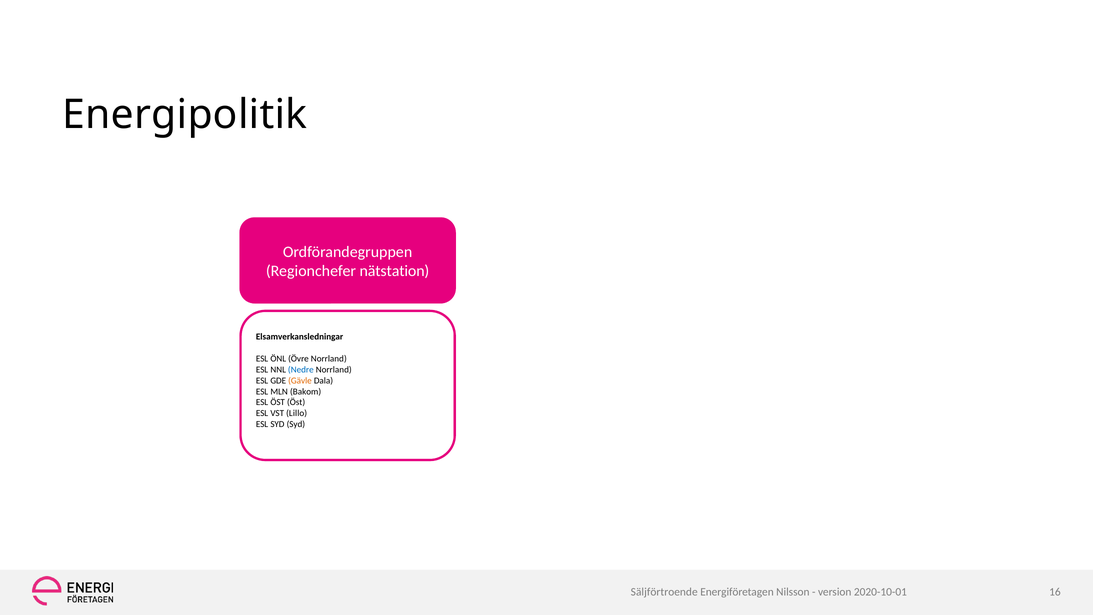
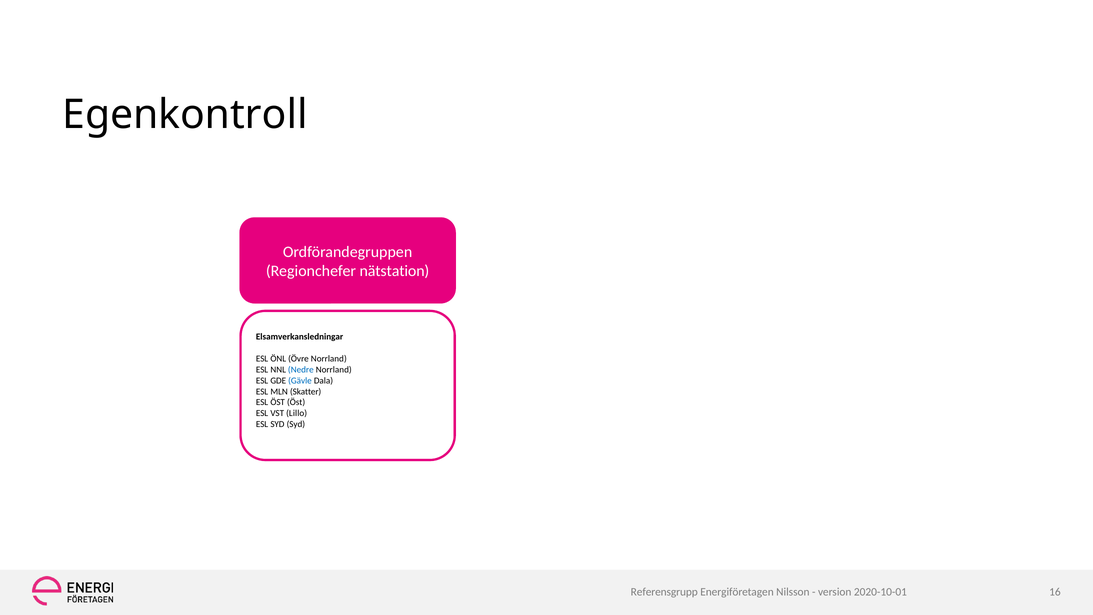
Energipolitik: Energipolitik -> Egenkontroll (185, 114)
Gävle colour: orange -> blue (300, 381)
Bakom: Bakom -> Skatter (306, 391)
Säljförtroende: Säljförtroende -> Referensgrupp (664, 592)
